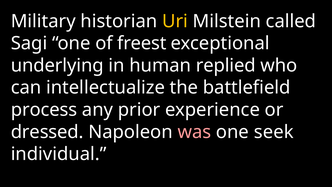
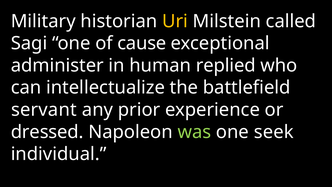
freest: freest -> cause (142, 43)
underlying: underlying -> administer (57, 65)
process: process -> servant (44, 110)
was colour: pink -> light green (194, 132)
